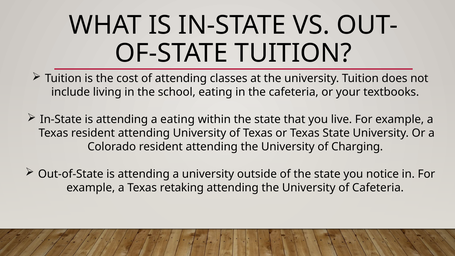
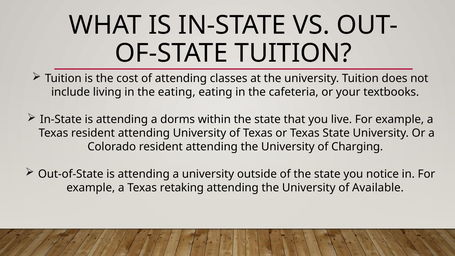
the school: school -> eating (177, 92)
a eating: eating -> dorms (178, 119)
of Cafeteria: Cafeteria -> Available (378, 188)
